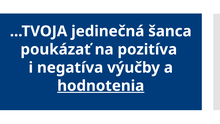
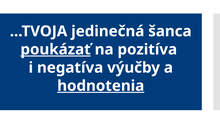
poukázať underline: none -> present (56, 49)
